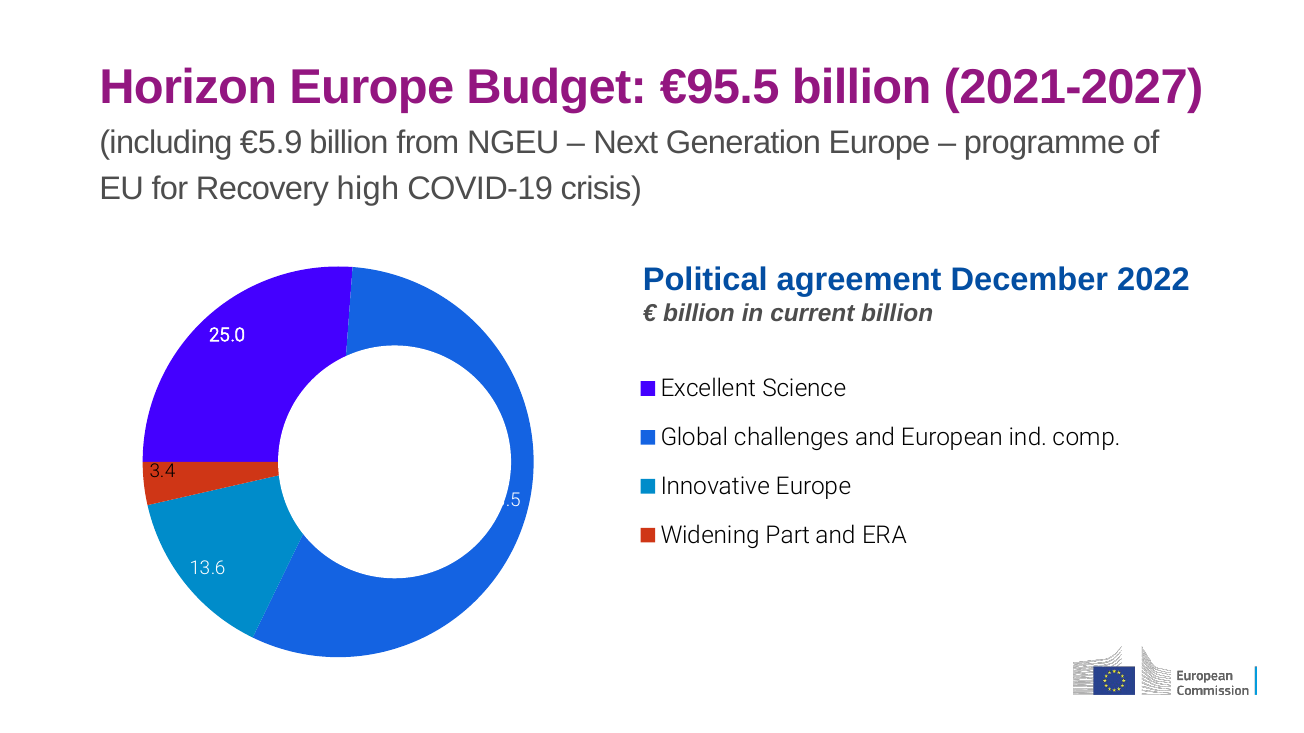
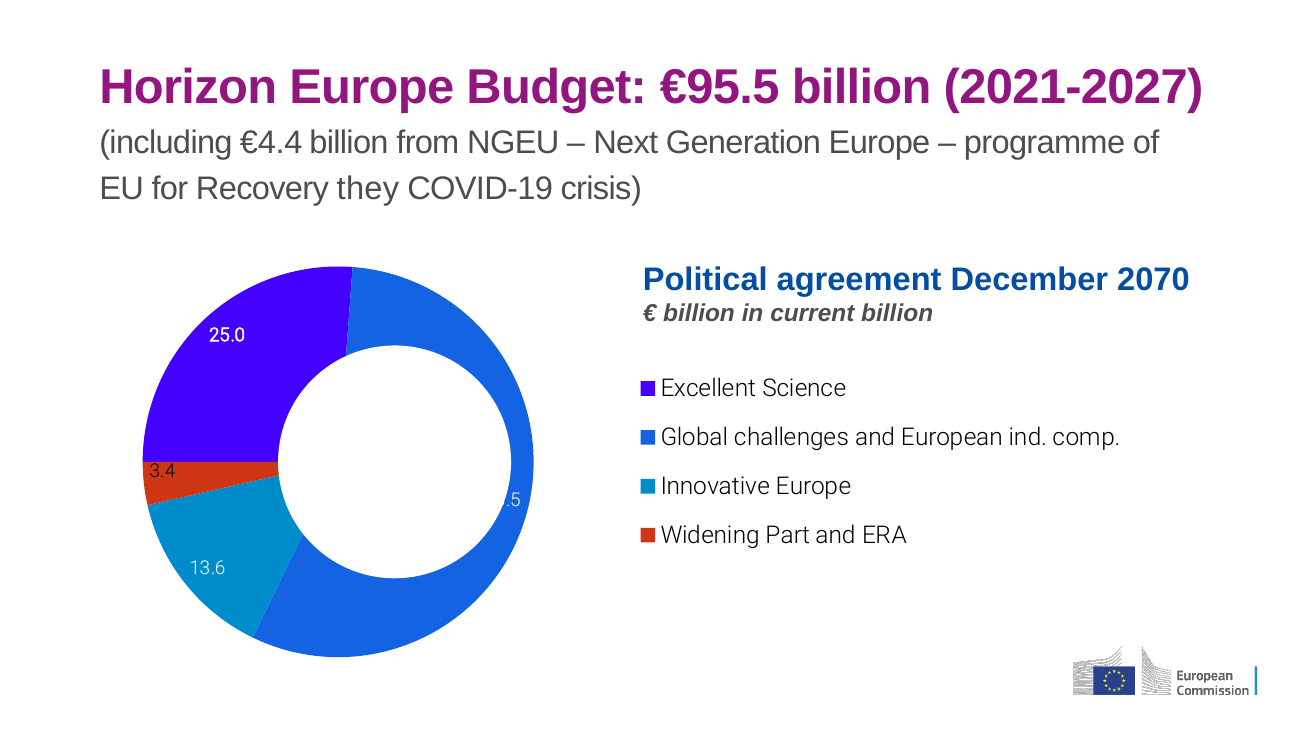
€5.9: €5.9 -> €4.4 (271, 143)
high: high -> they (368, 189)
2022: 2022 -> 2070 (1153, 280)
